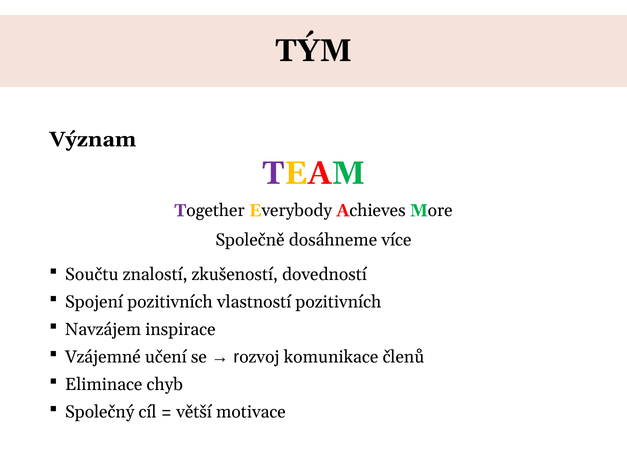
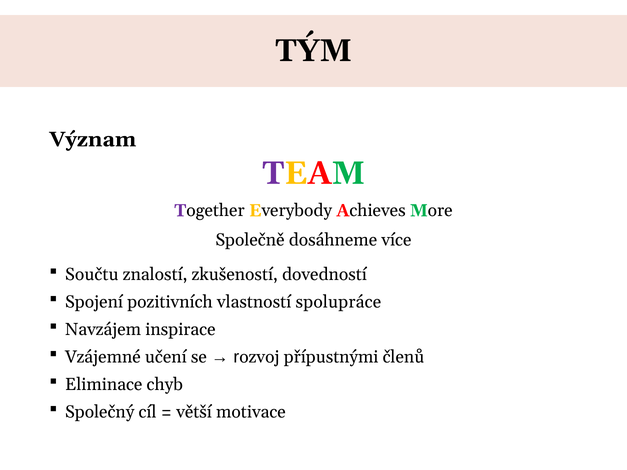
vlastností pozitivních: pozitivních -> spolupráce (338, 302)
komunikace: komunikace -> přípustnými (331, 357)
